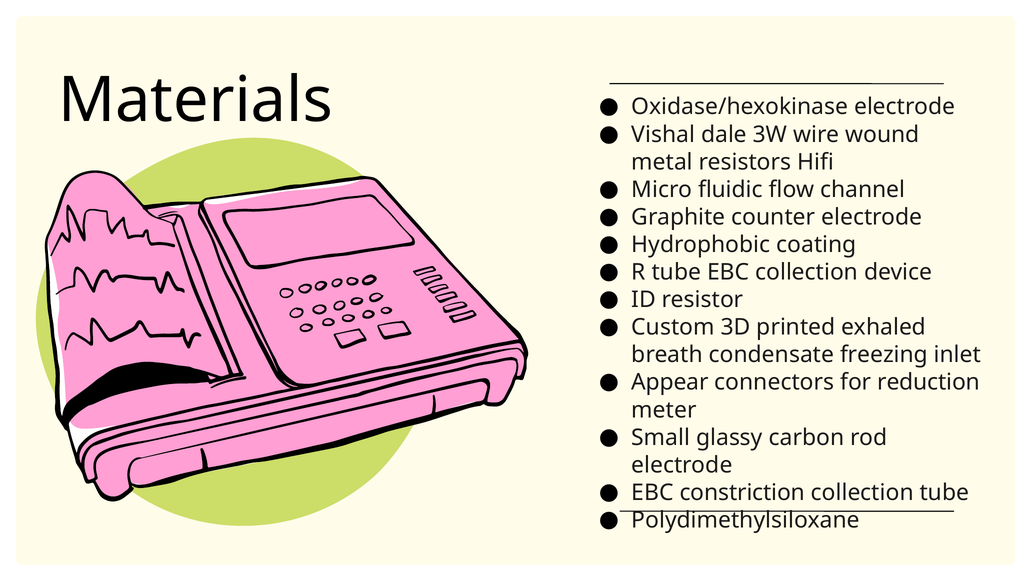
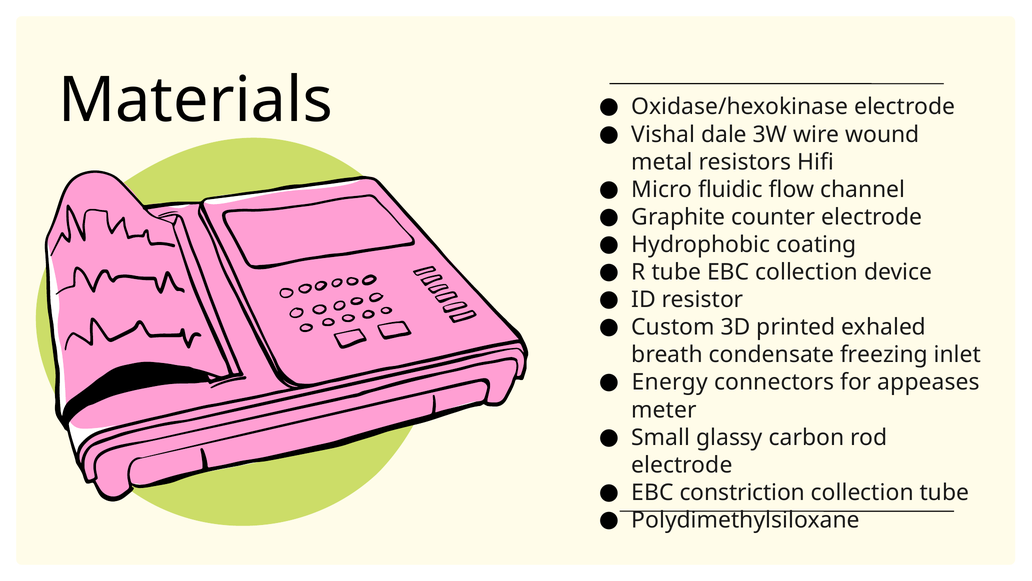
Appear: Appear -> Energy (670, 382)
reduction: reduction -> appeases (929, 382)
